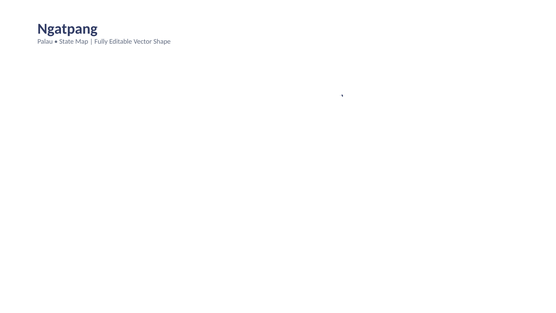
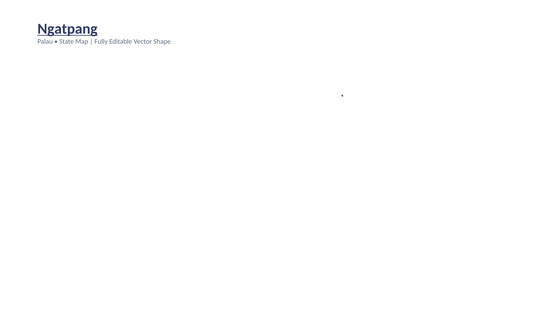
Ngatpang underline: none -> present (67, 29)
